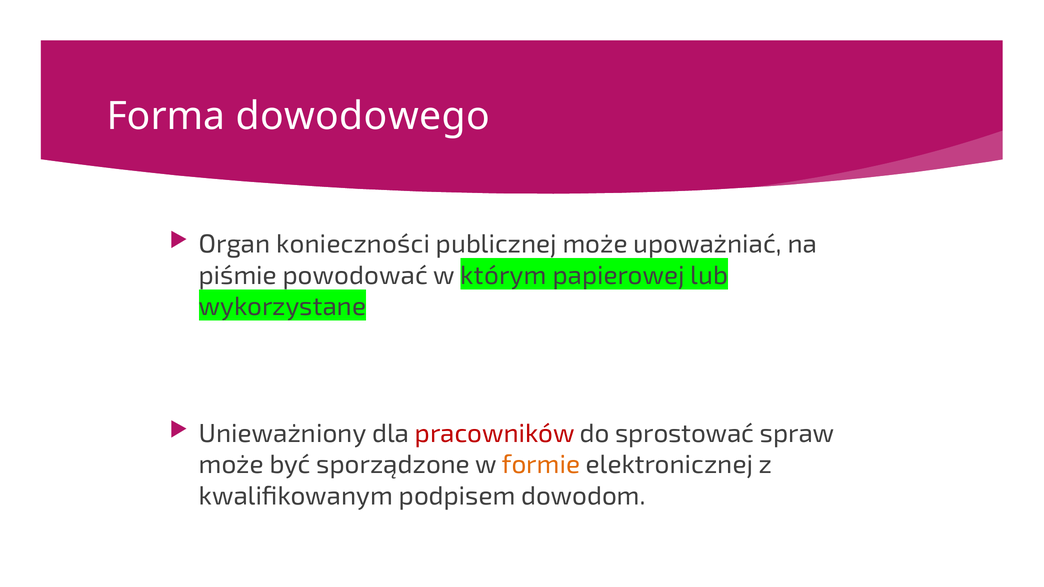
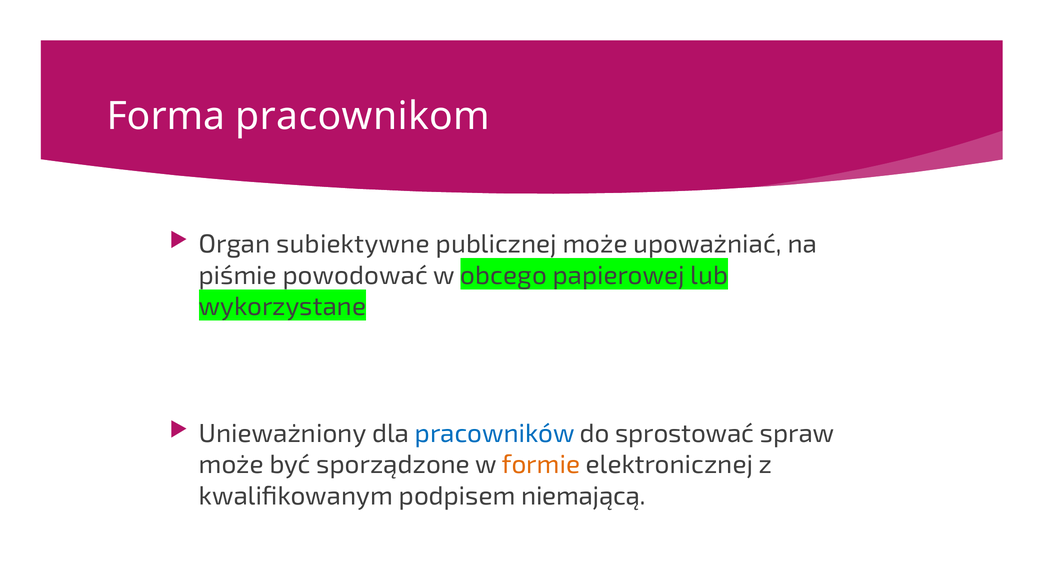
dowodowego: dowodowego -> pracownikom (363, 116)
konieczności: konieczności -> subiektywne (353, 244)
którym: którym -> obcego (504, 276)
pracowników colour: red -> blue (495, 434)
dowodom: dowodom -> niemającą (584, 496)
